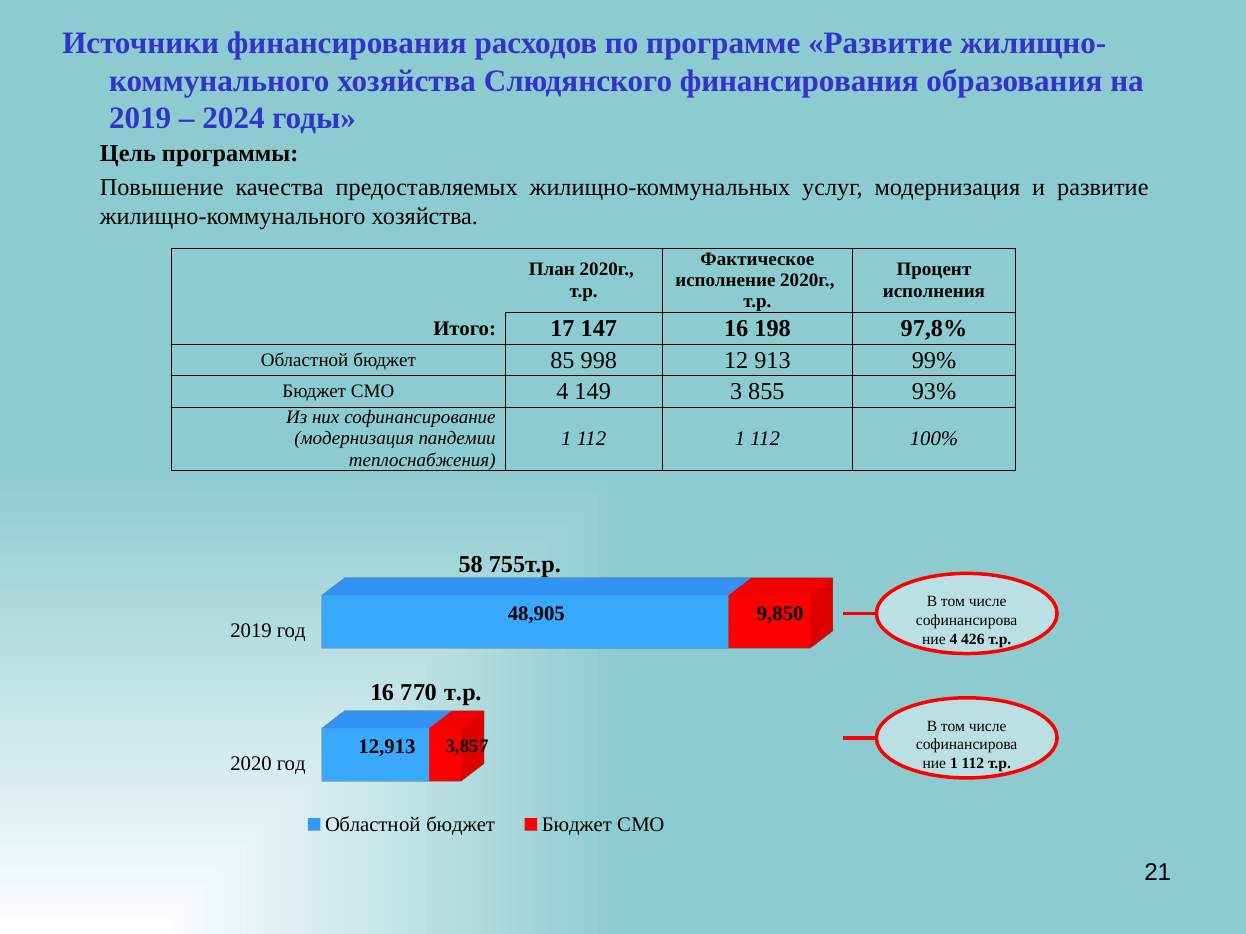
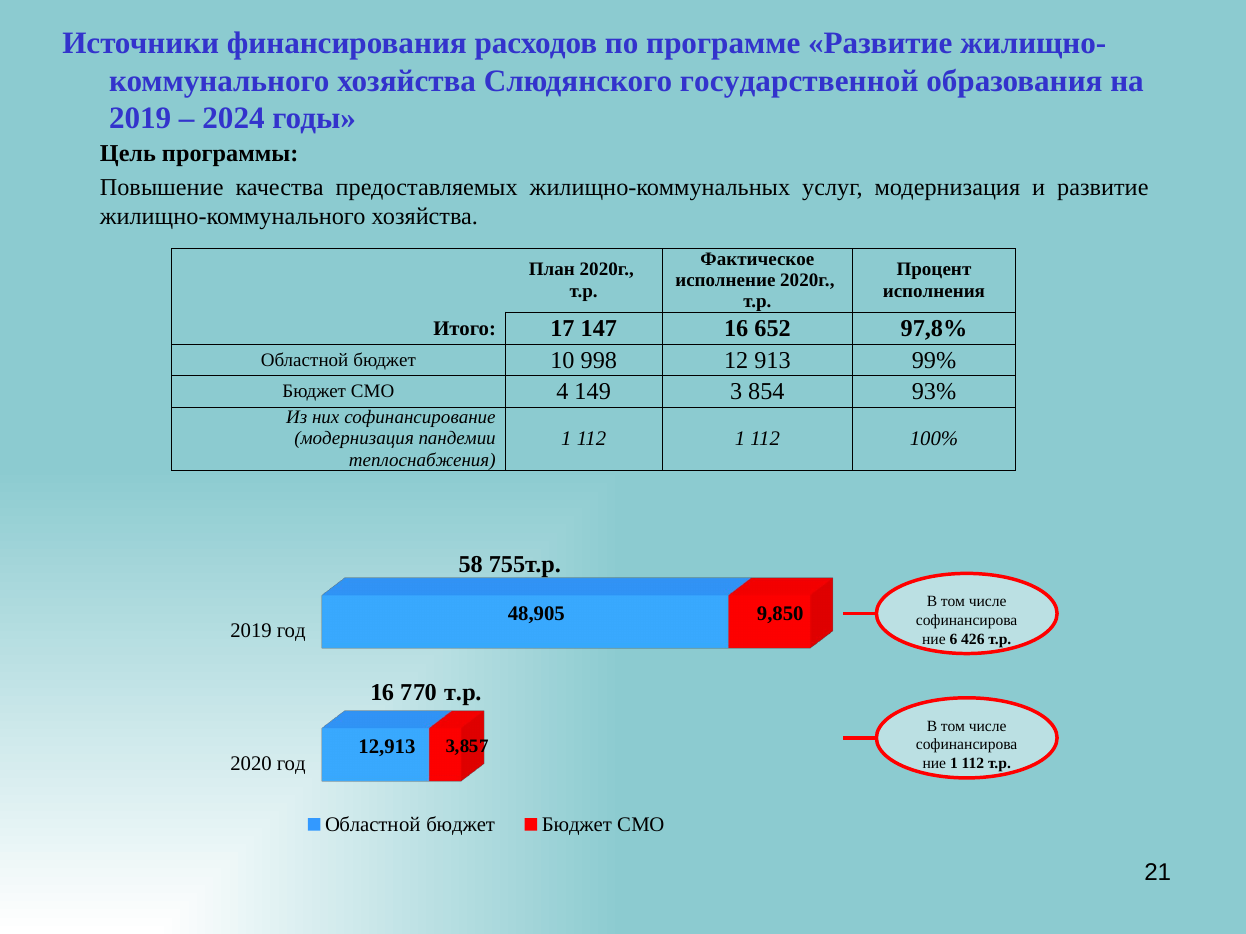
Слюдянского финансирования: финансирования -> государственной (799, 81)
198: 198 -> 652 (773, 328)
85: 85 -> 10 (563, 360)
855: 855 -> 854 (766, 392)
4: 4 -> 6 (953, 639)
